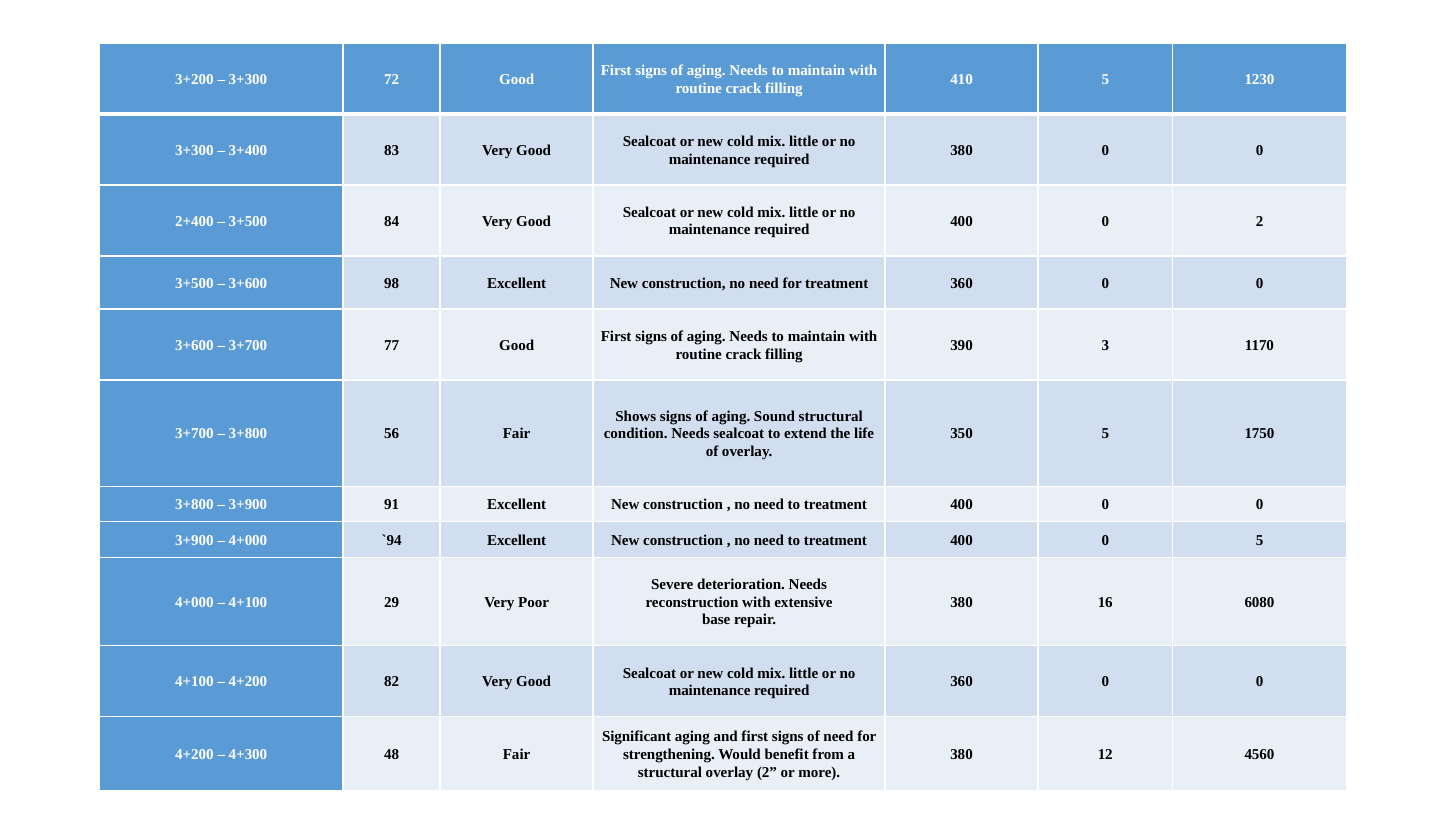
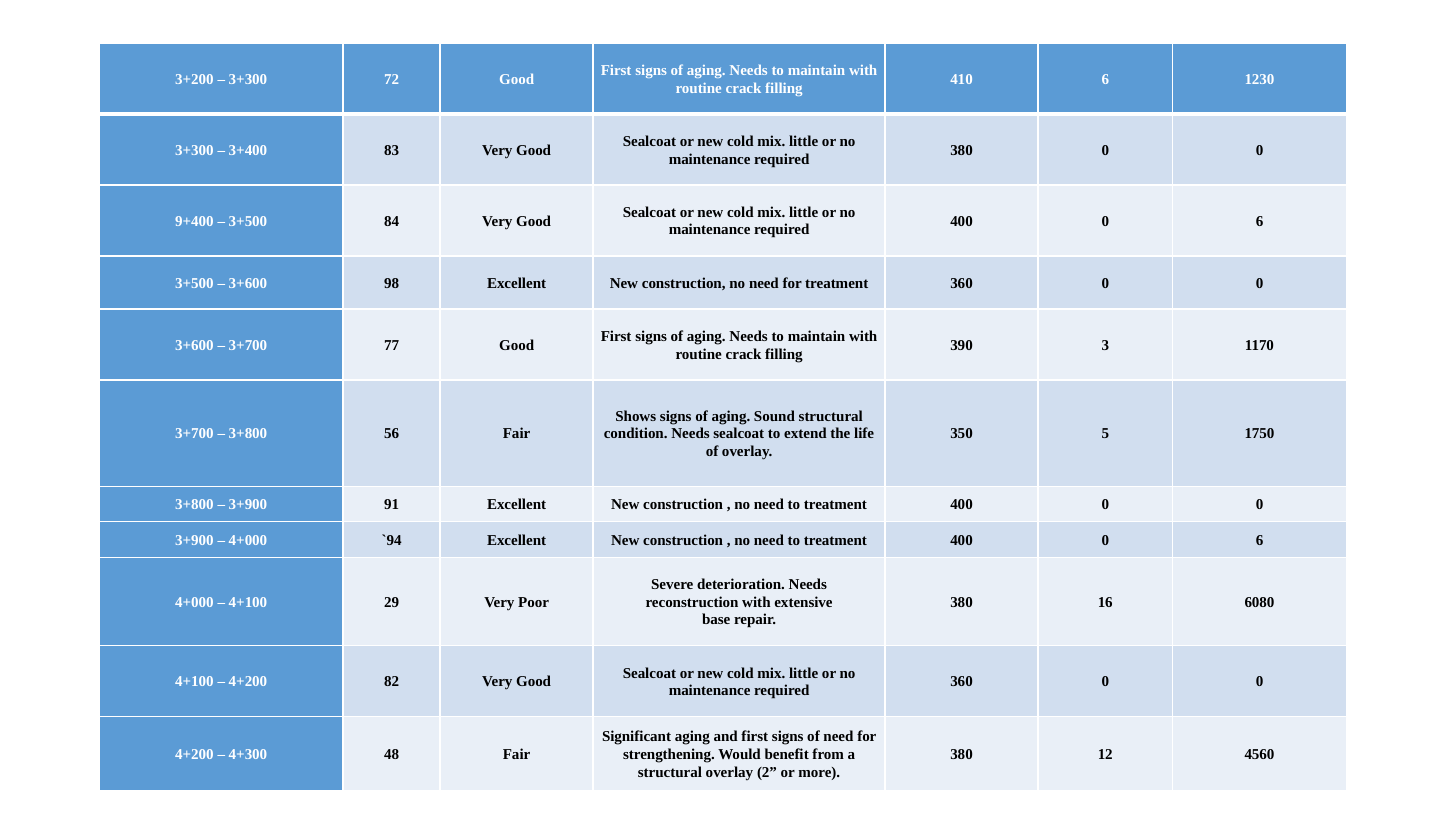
410 5: 5 -> 6 (1105, 79)
2+400: 2+400 -> 9+400 (194, 221)
2: 2 -> 6 (1260, 221)
treatment 400 0 5: 5 -> 6 (1260, 540)
